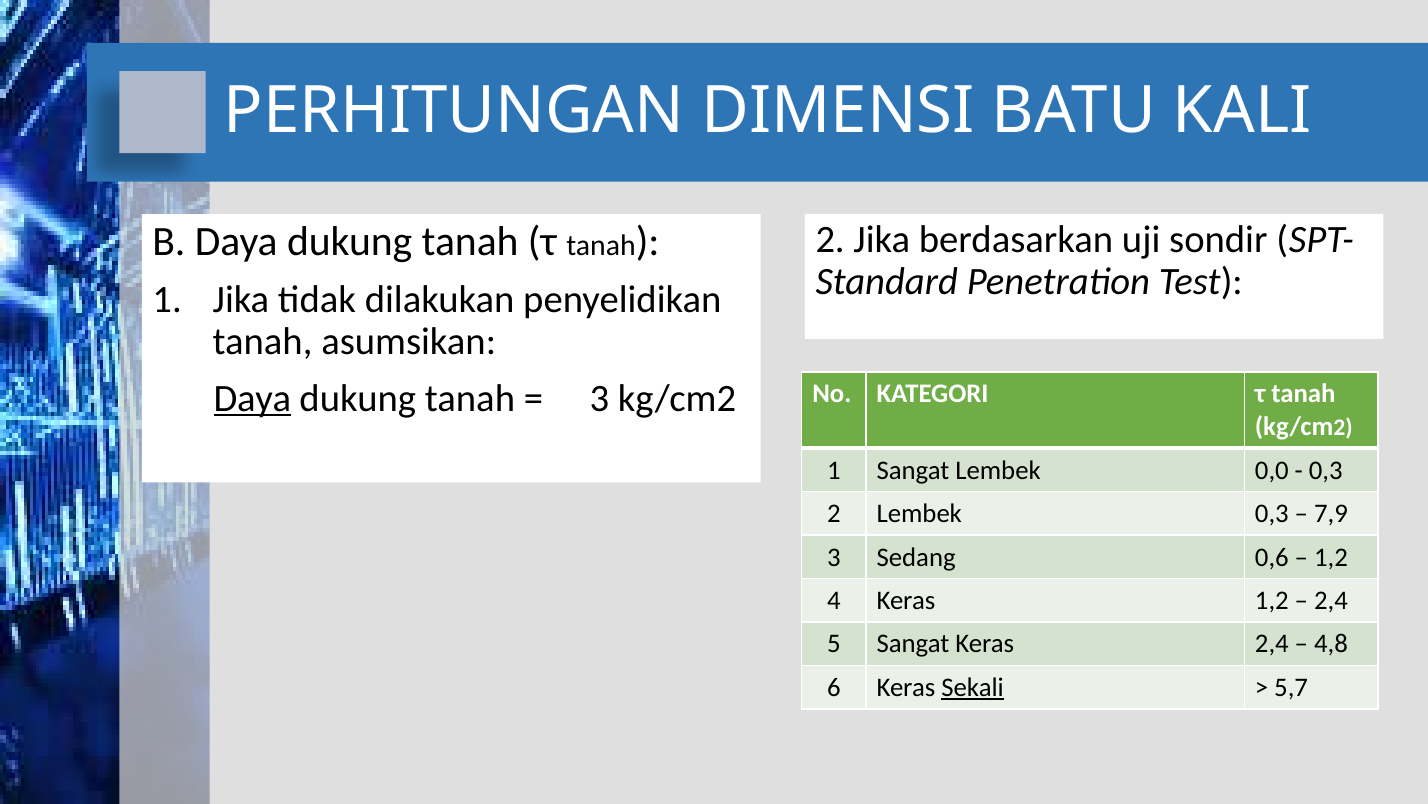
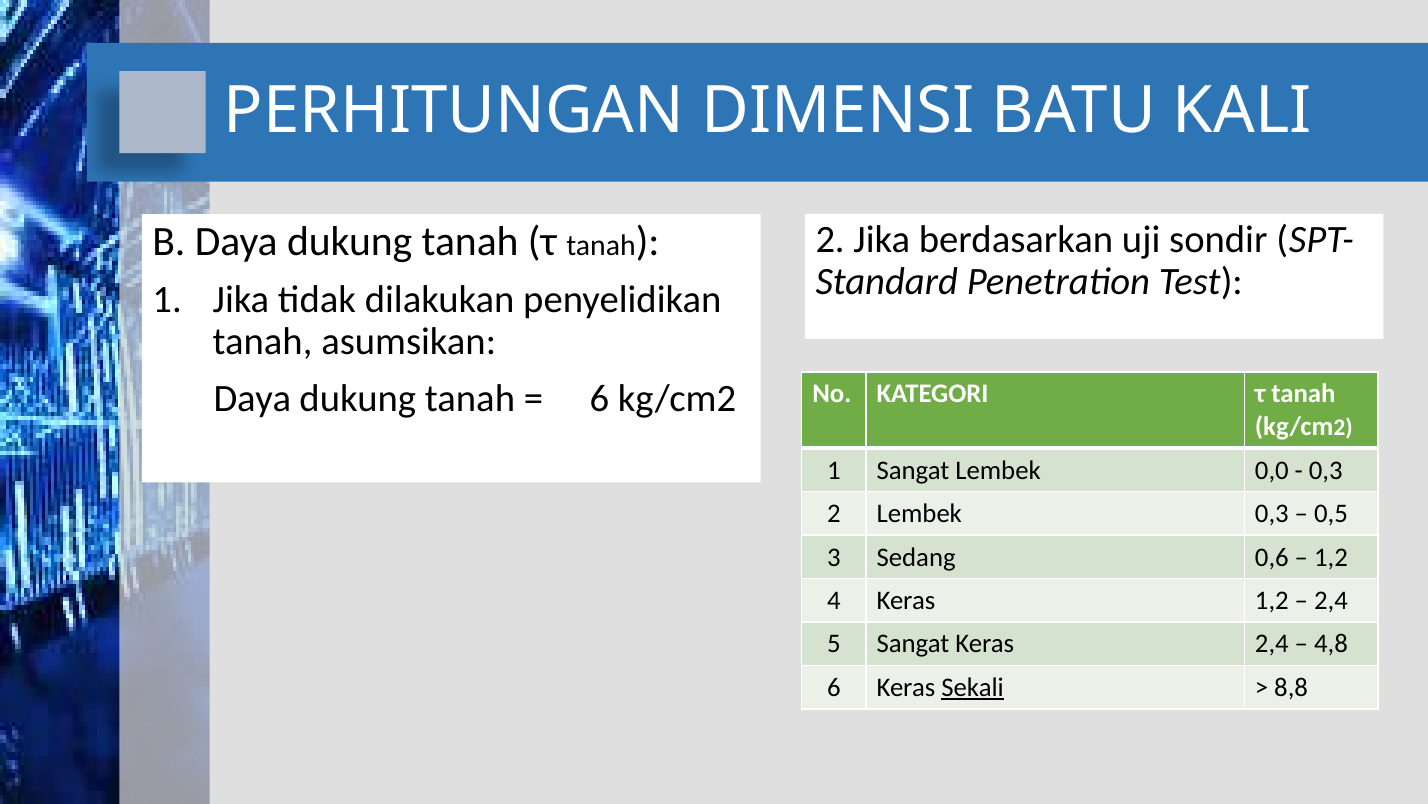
Daya underline: present -> none (252, 398)
3: 3 -> 6 (599, 398)
7,9: 7,9 -> 0,5 (1331, 513)
5,7: 5,7 -> 8,8 (1291, 687)
